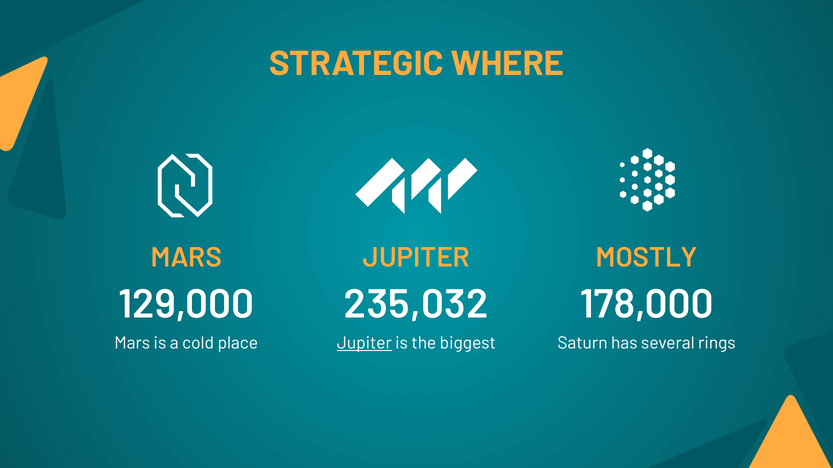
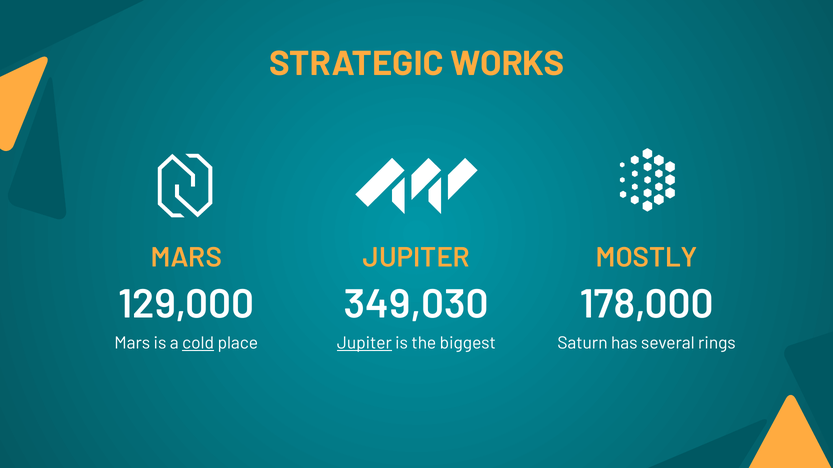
WHERE: WHERE -> WORKS (507, 64)
235,032: 235,032 -> 349,030 (416, 305)
cold underline: none -> present (198, 344)
